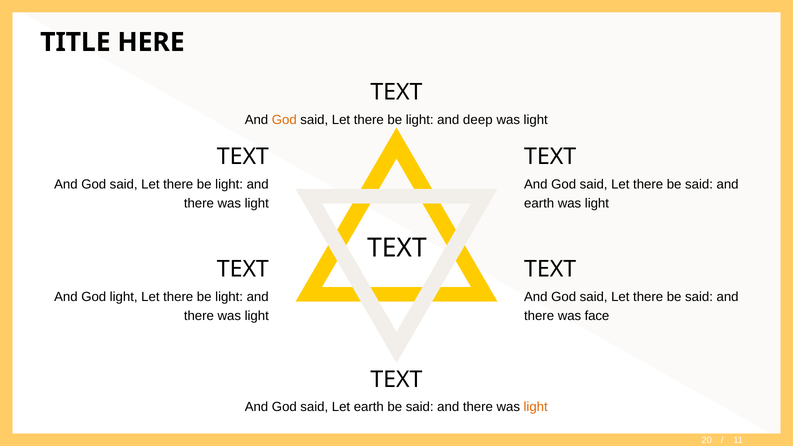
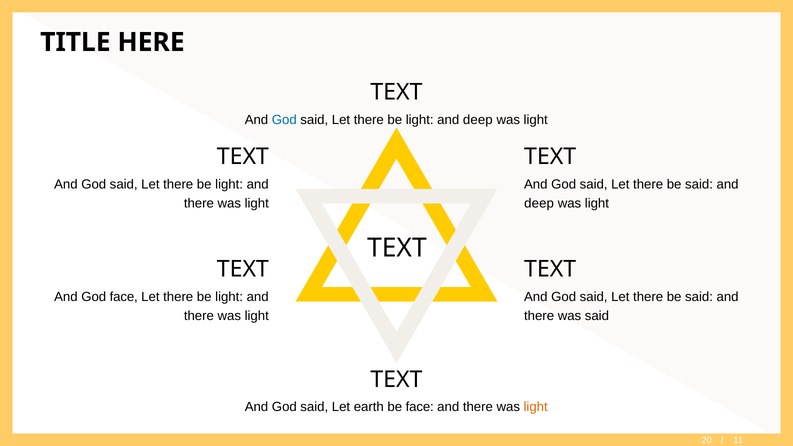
God colour: orange -> blue (284, 120)
earth: earth -> deep (539, 203)
God light: light -> face (124, 297)
was face: face -> said (597, 316)
said: said -> face (420, 407)
